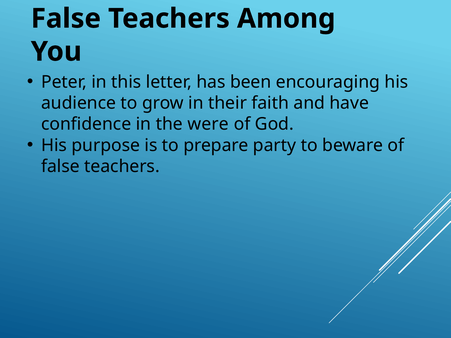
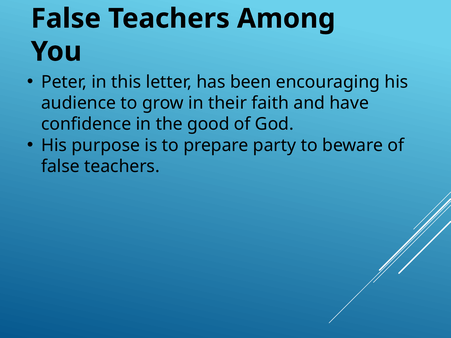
were: were -> good (208, 124)
